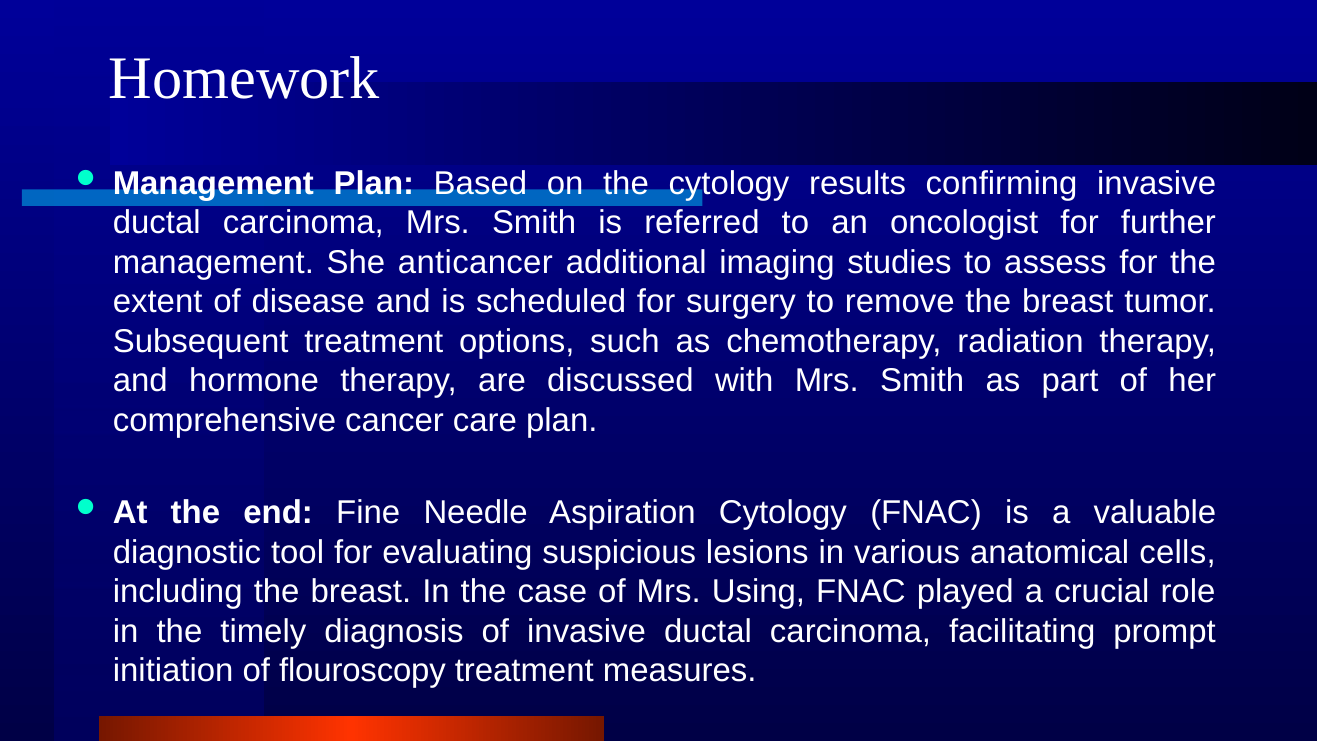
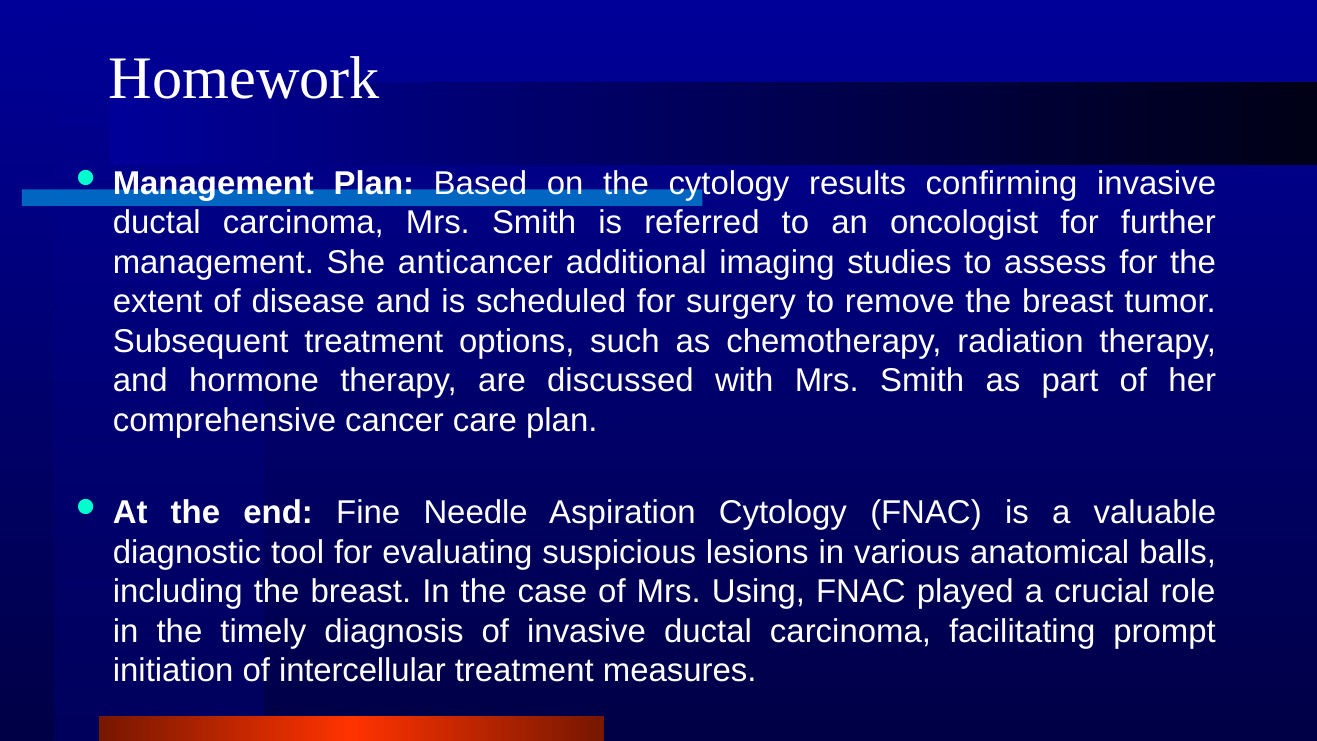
cells: cells -> balls (1178, 552)
flouroscopy: flouroscopy -> intercellular (362, 671)
